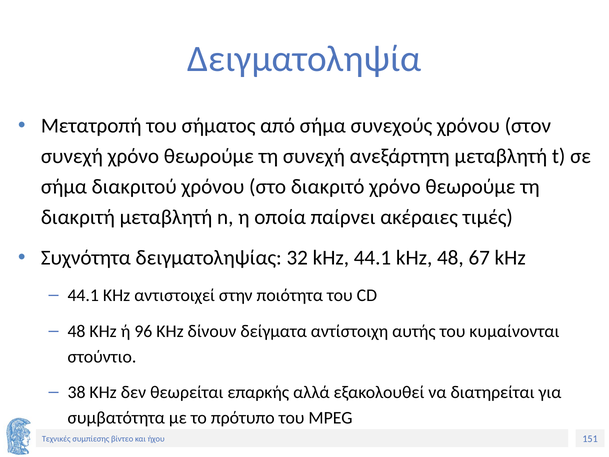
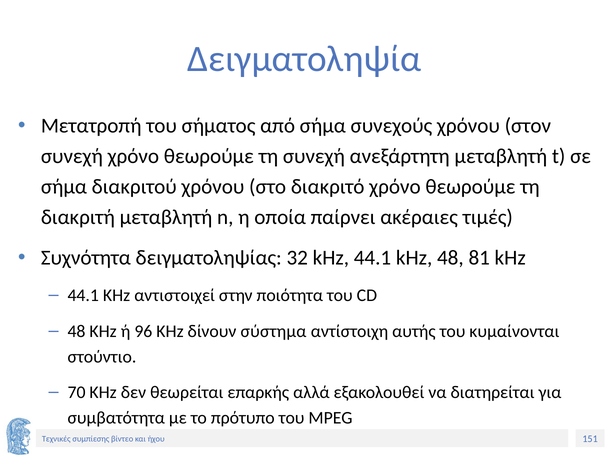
67: 67 -> 81 (479, 258)
δείγματα: δείγματα -> σύστημα (274, 331)
38: 38 -> 70 (77, 392)
